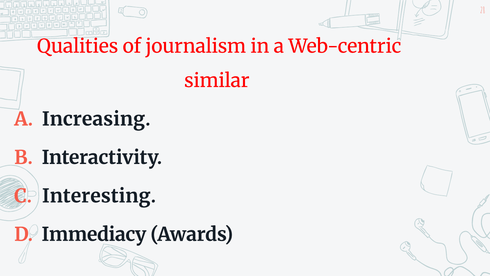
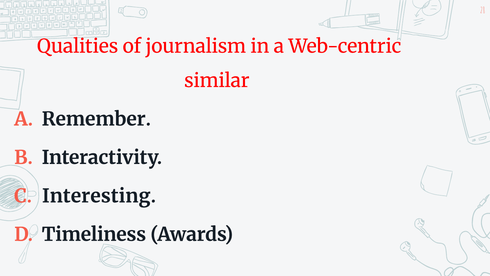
Increasing: Increasing -> Remember (96, 119)
Immediacy: Immediacy -> Timeliness (94, 234)
